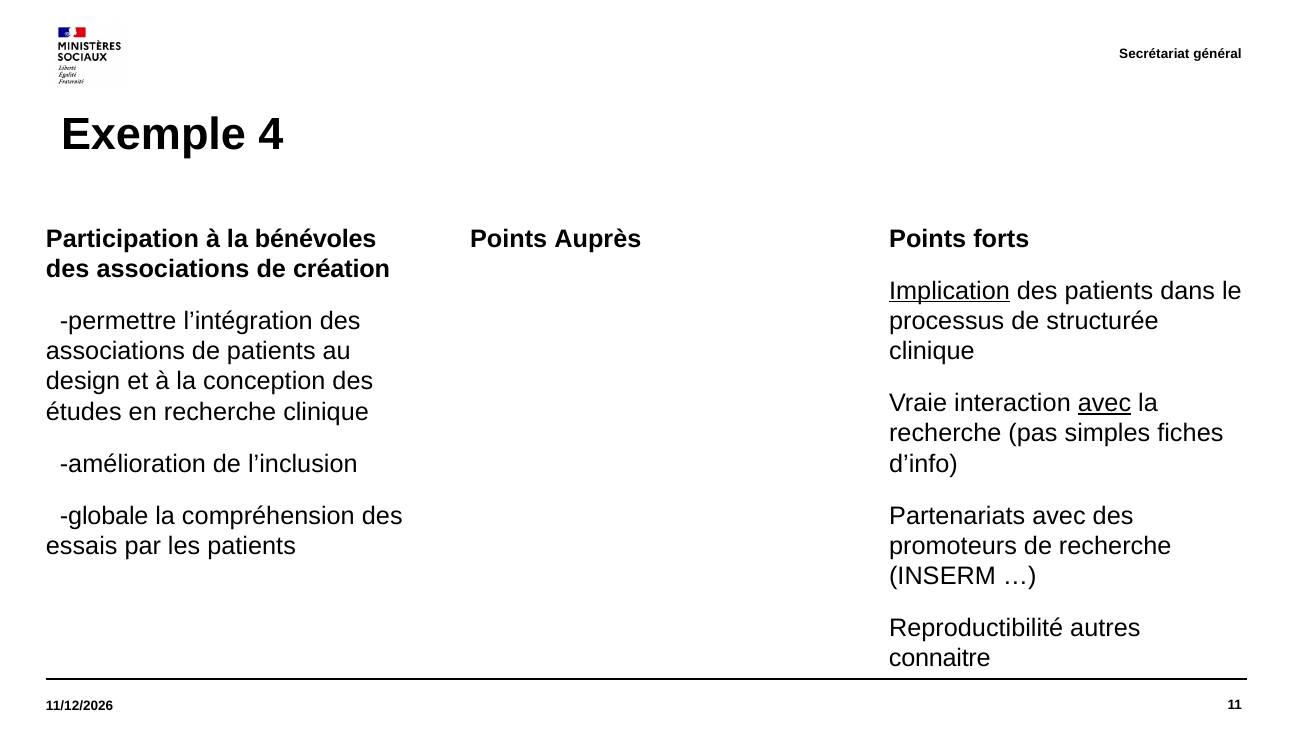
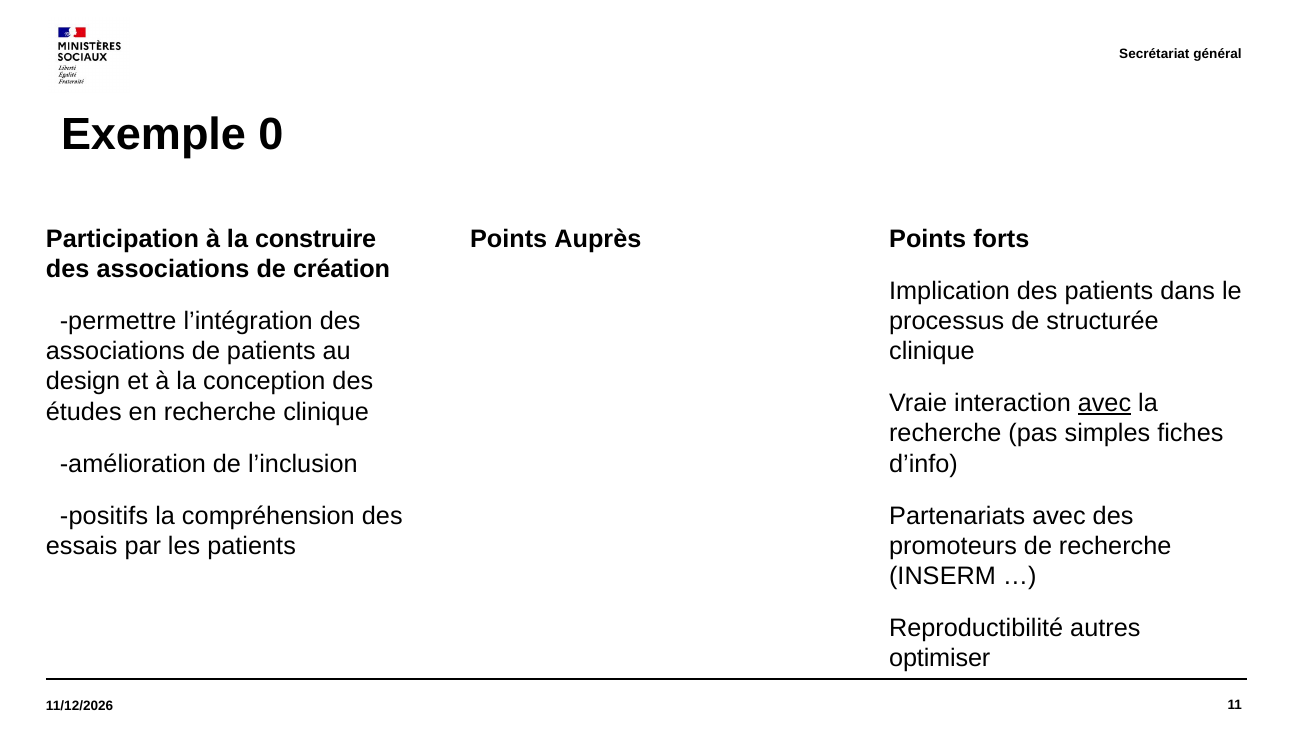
4: 4 -> 0 (271, 135)
bénévoles: bénévoles -> construire (316, 239)
Implication underline: present -> none (950, 291)
globale: globale -> positifs (104, 516)
connaitre: connaitre -> optimiser (940, 659)
